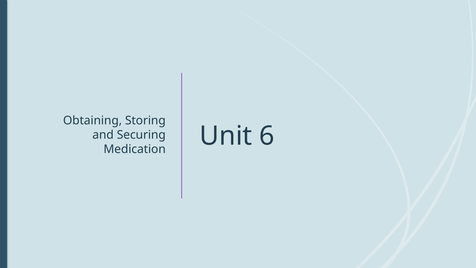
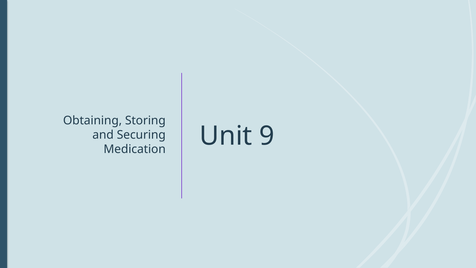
6: 6 -> 9 (267, 136)
